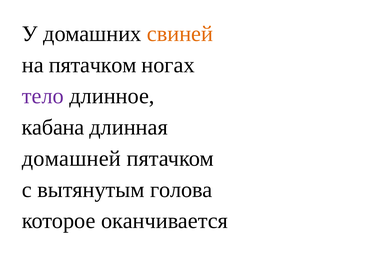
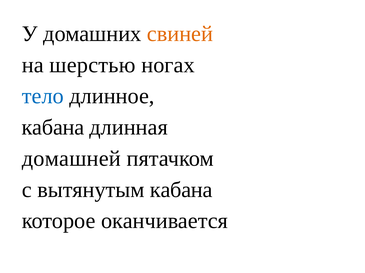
на пятачком: пятачком -> шерстью (92, 65)
тело colour: purple -> blue (43, 96)
вытянутым голова: голова -> кабана (181, 190)
